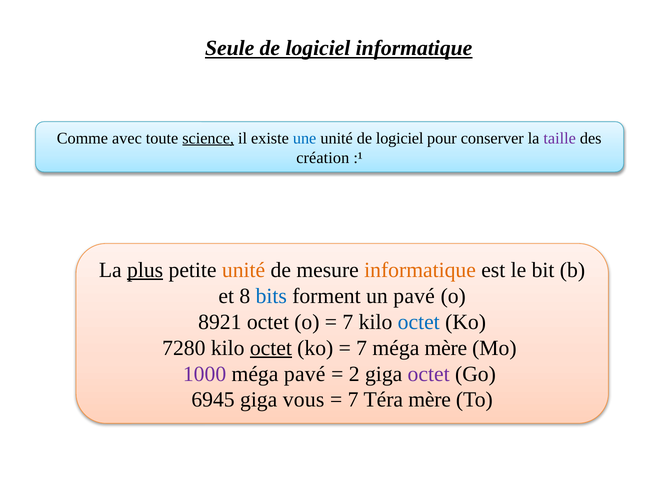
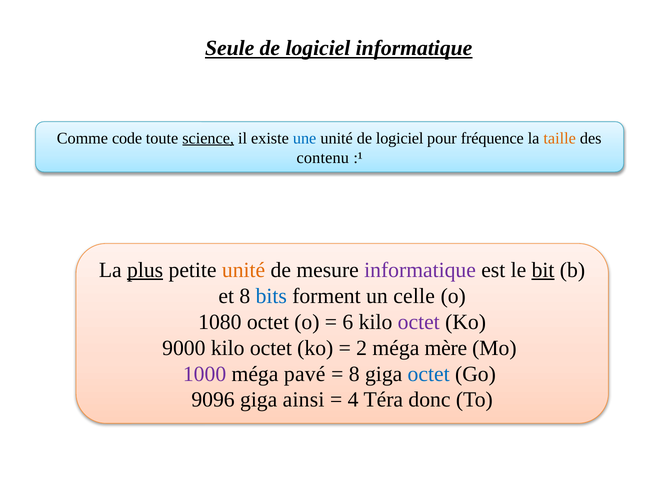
avec: avec -> code (127, 138)
conserver: conserver -> fréquence (492, 138)
taille colour: purple -> orange (560, 138)
création: création -> contenu (323, 158)
informatique colour: orange -> purple (420, 270)
bit underline: none -> present (543, 270)
un pavé: pavé -> celle (414, 296)
8921: 8921 -> 1080 (220, 322)
7: 7 -> 6 (348, 322)
octet colour: blue -> purple (419, 322)
7280: 7280 -> 9000 (184, 348)
octet underline: present -> none (271, 348)
7: 7 -> 2 (362, 348)
2: 2 -> 8 (354, 374)
octet colour: purple -> blue (429, 374)
6945: 6945 -> 9096 (213, 400)
vous: vous -> ainsi (304, 400)
7: 7 -> 4 (353, 400)
Téra mère: mère -> donc (429, 400)
